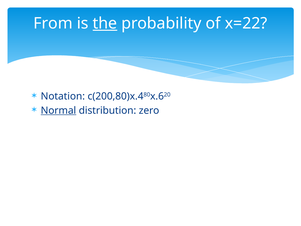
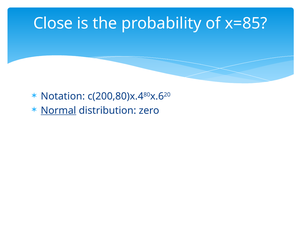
From: From -> Close (53, 23)
the underline: present -> none (105, 23)
x=22: x=22 -> x=85 (246, 23)
